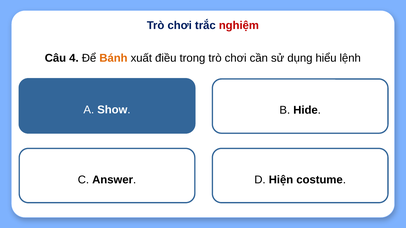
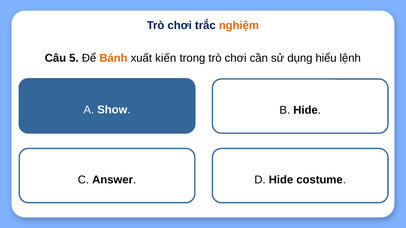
nghiệm colour: red -> orange (239, 25)
4: 4 -> 5 (74, 58)
điều: điều -> kiến (166, 58)
D Hiện: Hiện -> Hide (281, 180)
